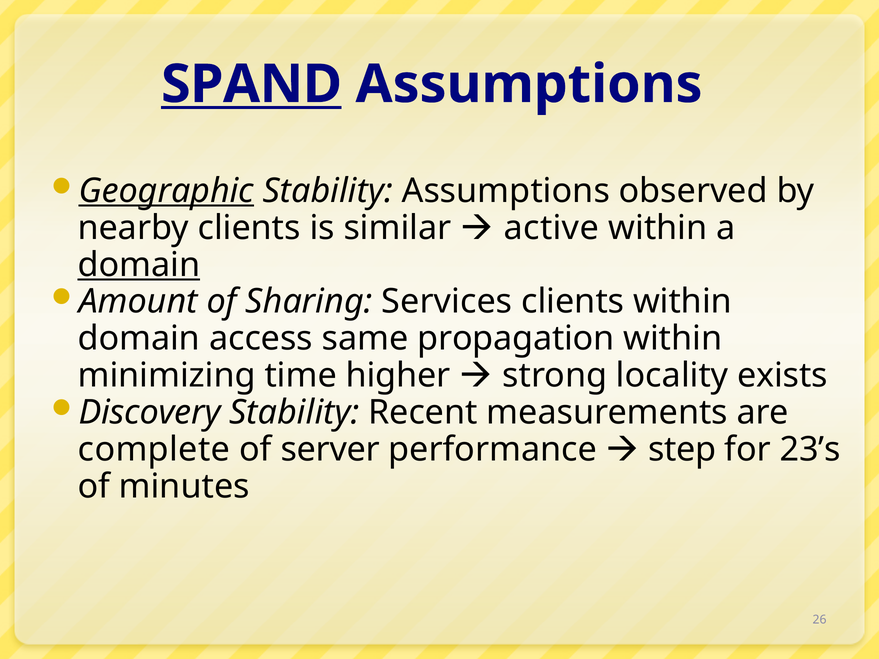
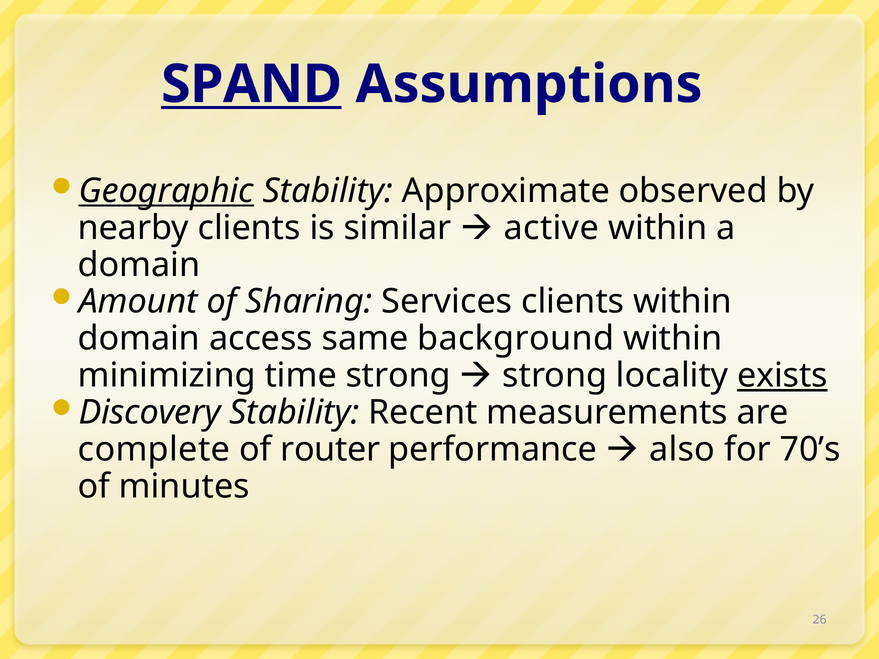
Stability Assumptions: Assumptions -> Approximate (506, 191)
domain underline: present -> none (139, 265)
propagation: propagation -> background (516, 339)
time higher: higher -> strong (398, 376)
exists underline: none -> present (782, 376)
server: server -> router (330, 450)
step: step -> also (682, 450)
23’s: 23’s -> 70’s (810, 450)
